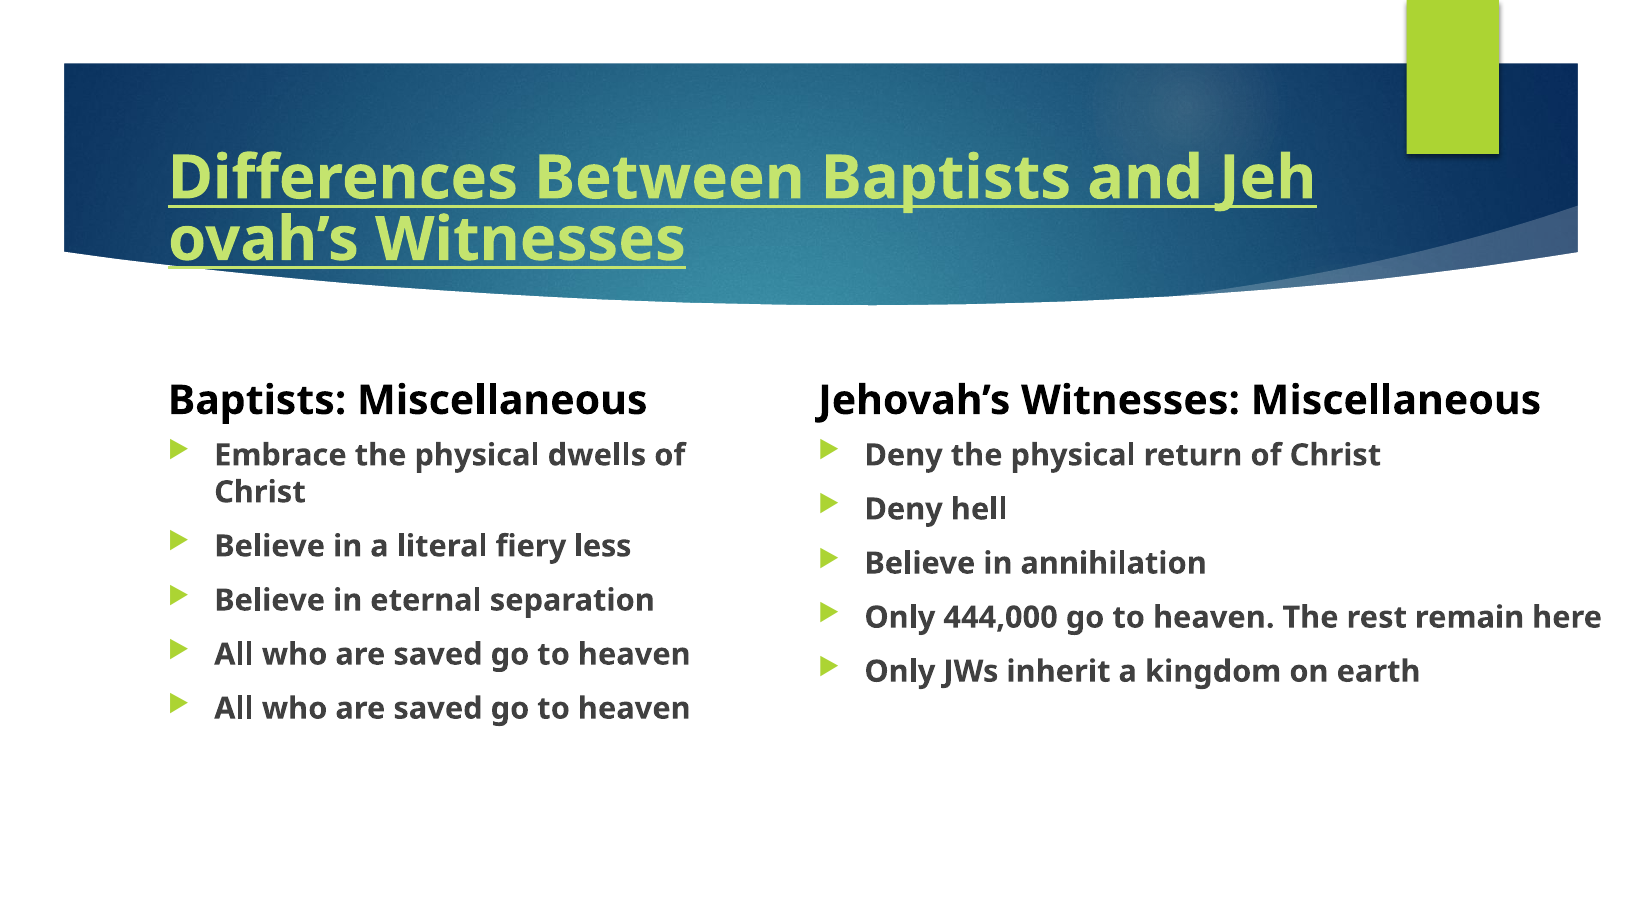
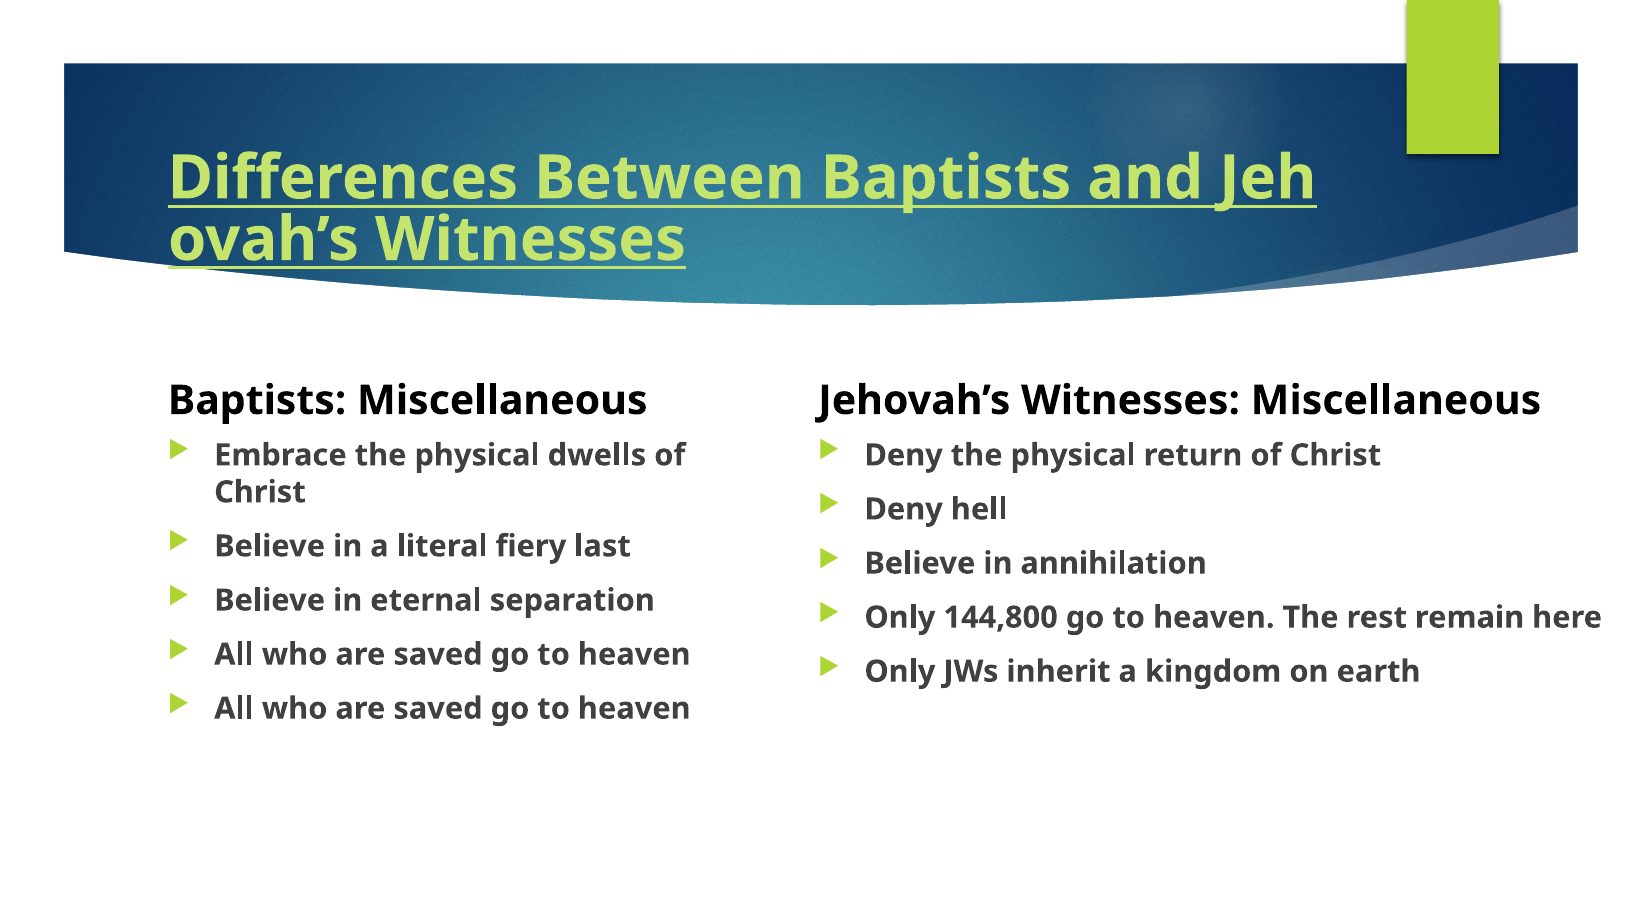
less: less -> last (603, 546)
444,000: 444,000 -> 144,800 (1001, 618)
